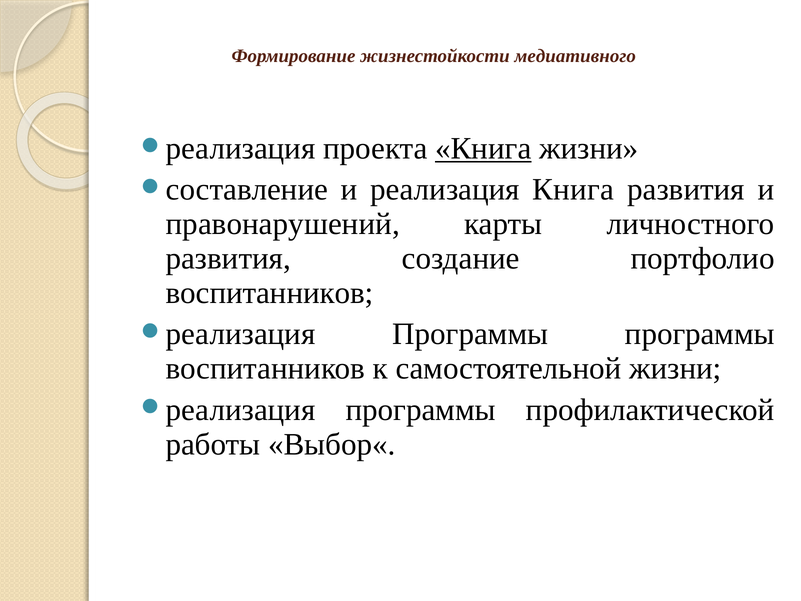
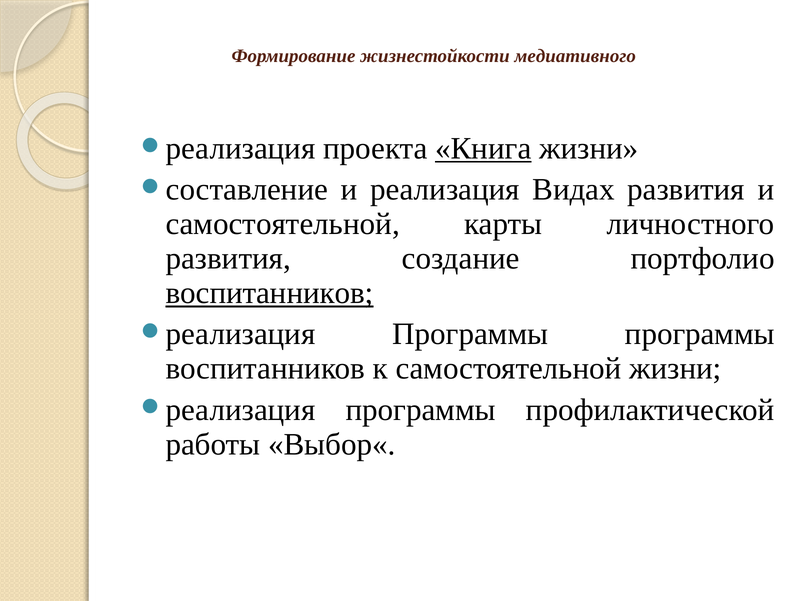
реализация Книга: Книга -> Видах (574, 189)
правонарушений: правонарушений -> самостоятельной (283, 224)
воспитанников underline: none -> present (270, 293)
